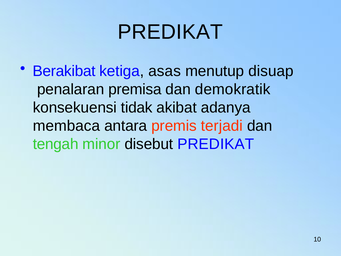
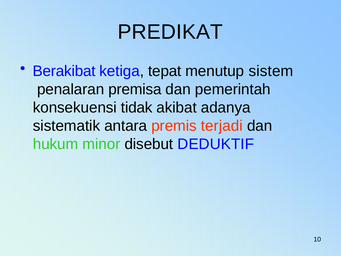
asas: asas -> tepat (165, 71)
disuap: disuap -> sistem (271, 71)
demokratik: demokratik -> pemerintah (233, 89)
membaca: membaca -> sistematik (67, 126)
tengah: tengah -> hukum (56, 144)
disebut PREDIKAT: PREDIKAT -> DEDUKTIF (216, 144)
